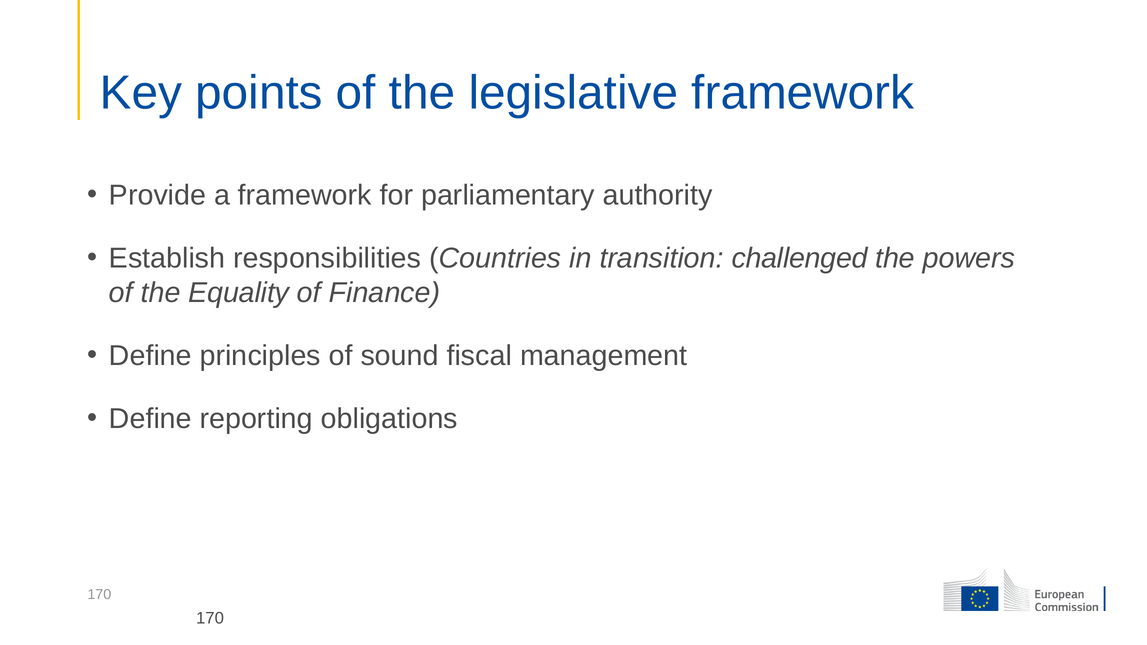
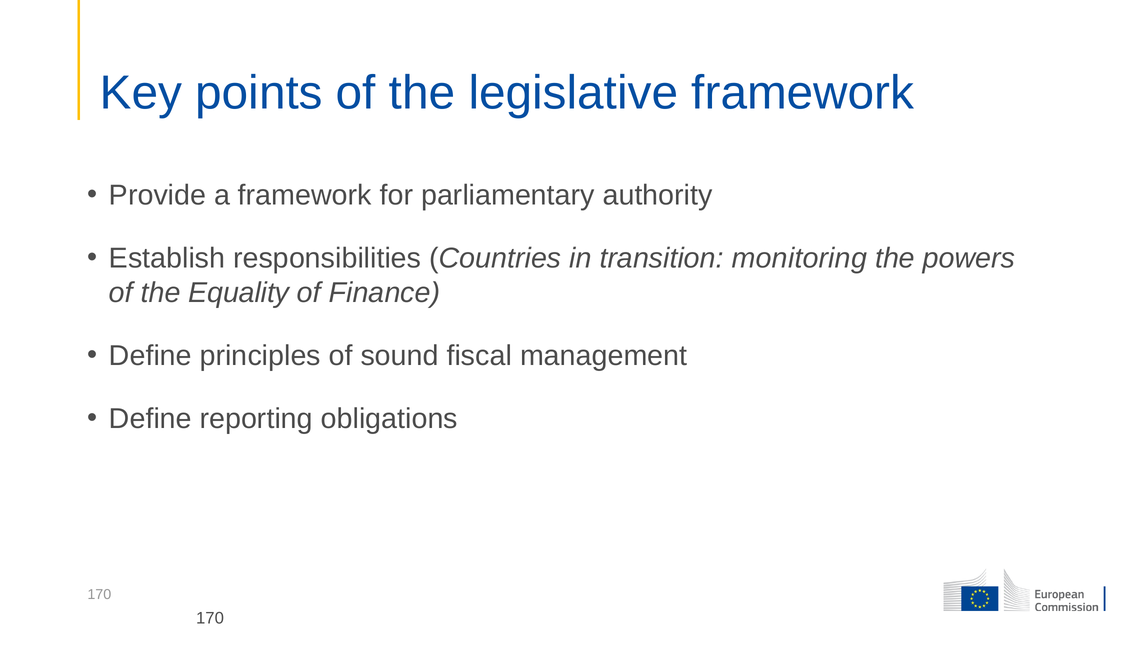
challenged: challenged -> monitoring (799, 258)
